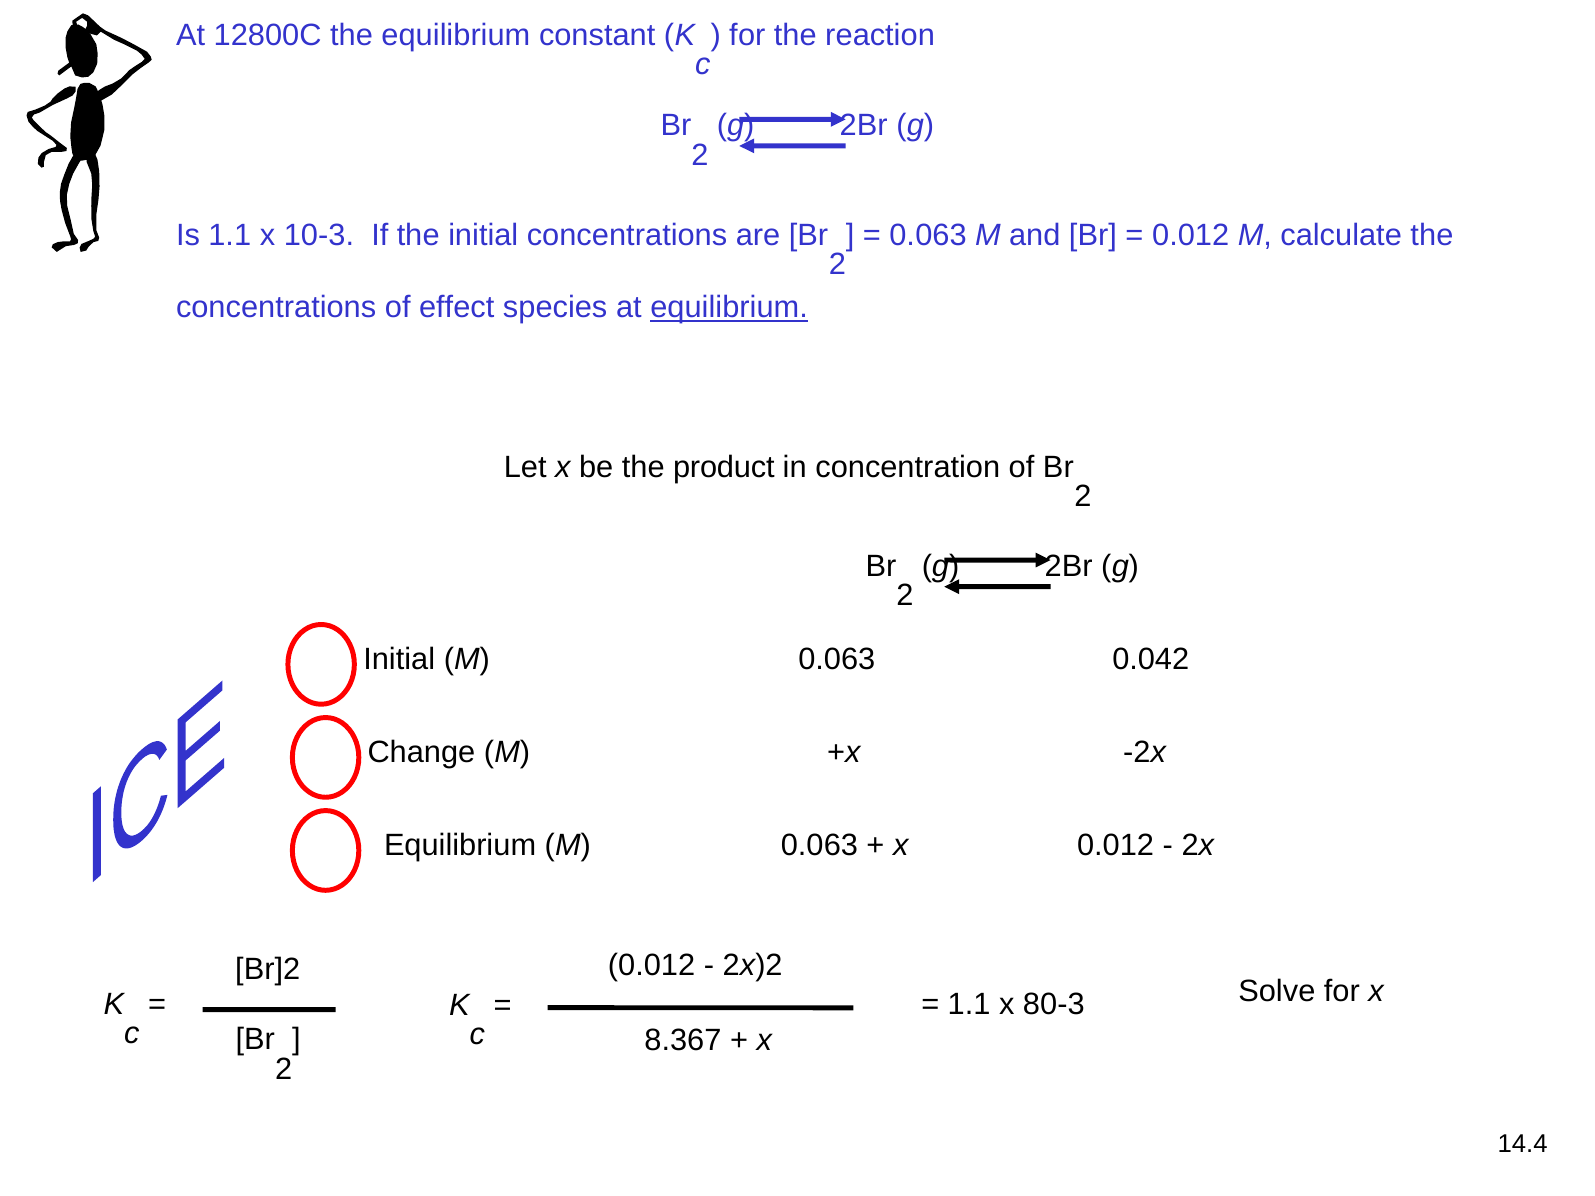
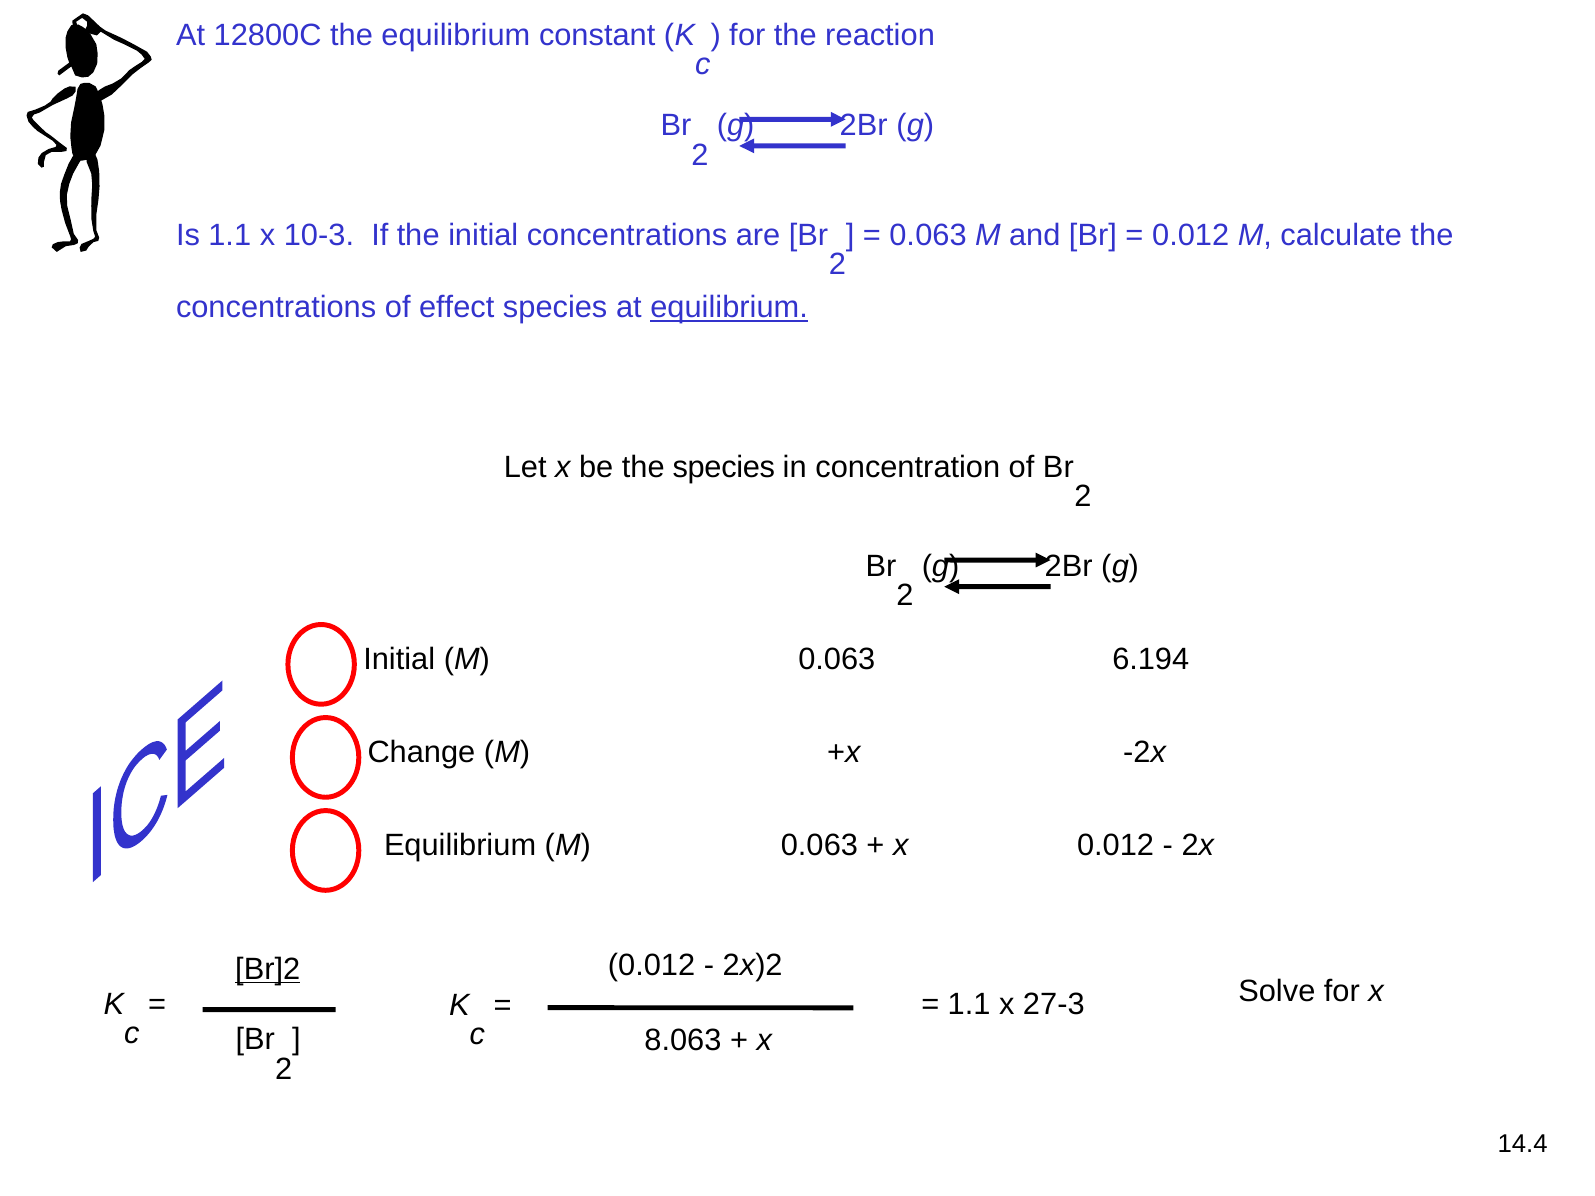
the product: product -> species (724, 467)
0.042: 0.042 -> 6.194 (1151, 660)
Br]2 underline: none -> present (268, 969)
80-3: 80-3 -> 27-3 (1054, 1005)
8.367: 8.367 -> 8.063 (683, 1040)
